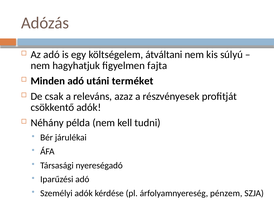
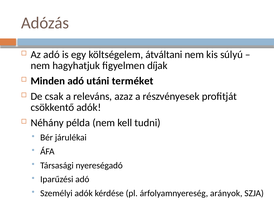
fajta: fajta -> díjak (157, 65)
pénzem: pénzem -> arányok (226, 193)
